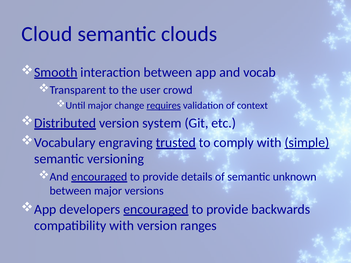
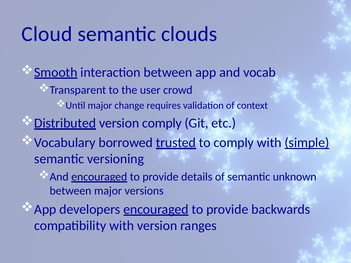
requires underline: present -> none (164, 106)
version system: system -> comply (162, 123)
engraving: engraving -> borrowed (126, 143)
